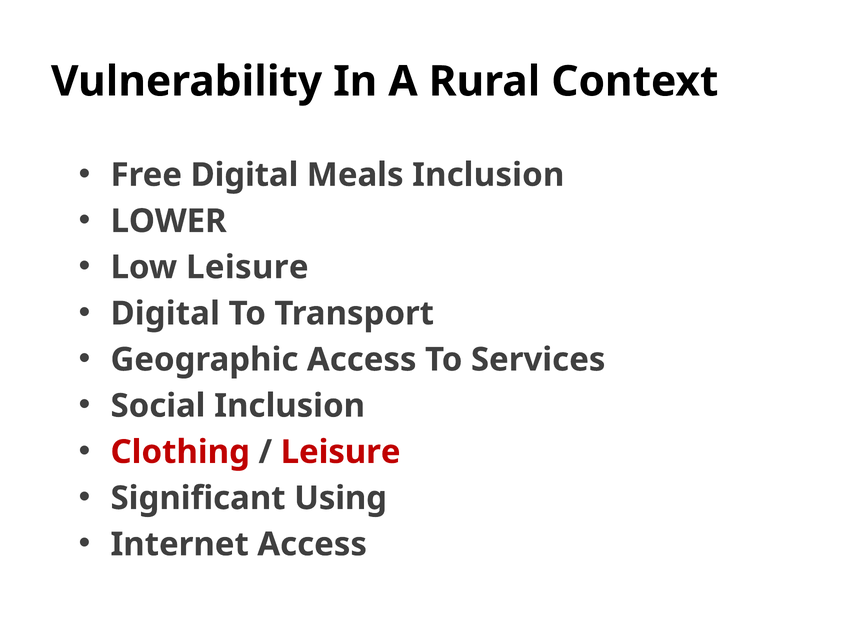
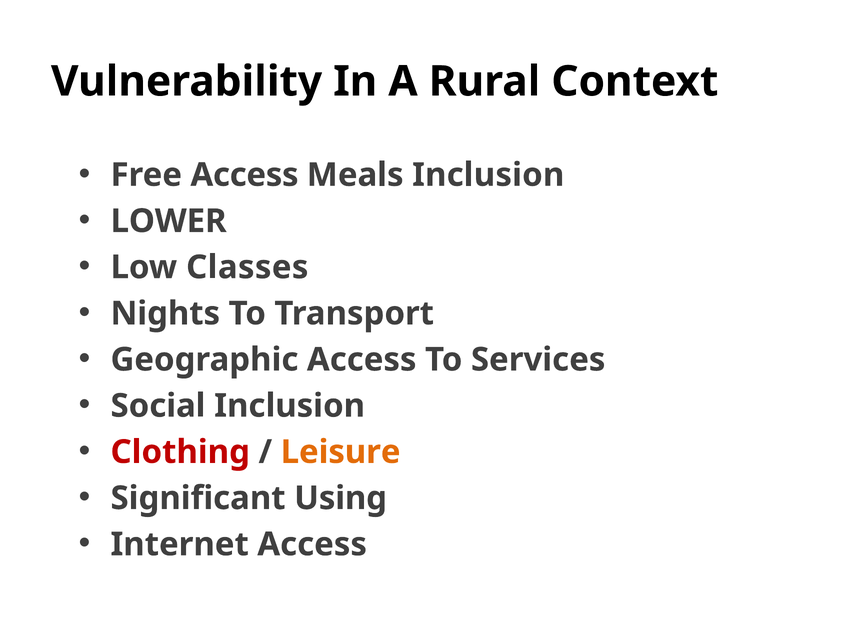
Free Digital: Digital -> Access (245, 175)
Low Leisure: Leisure -> Classes (247, 267)
Digital: Digital -> Nights (165, 313)
Leisure colour: red -> orange (341, 452)
